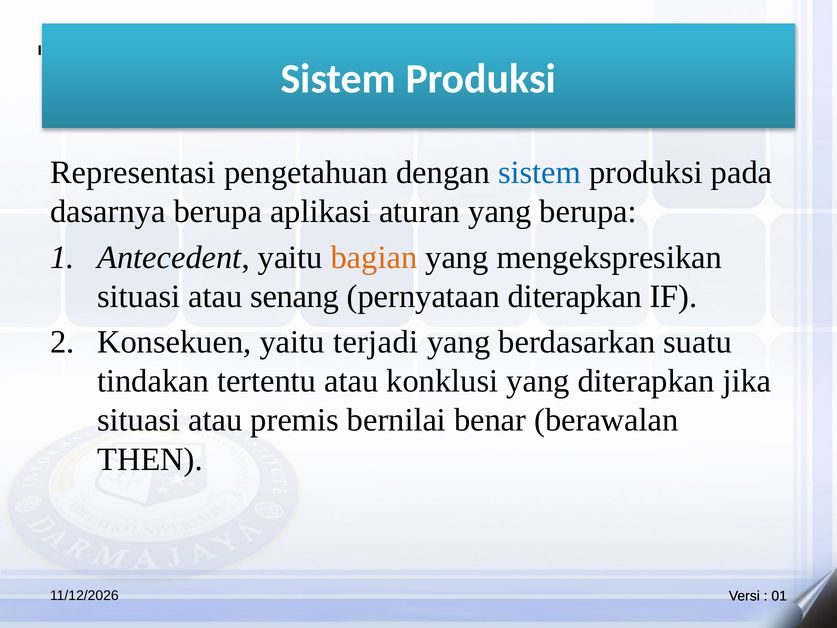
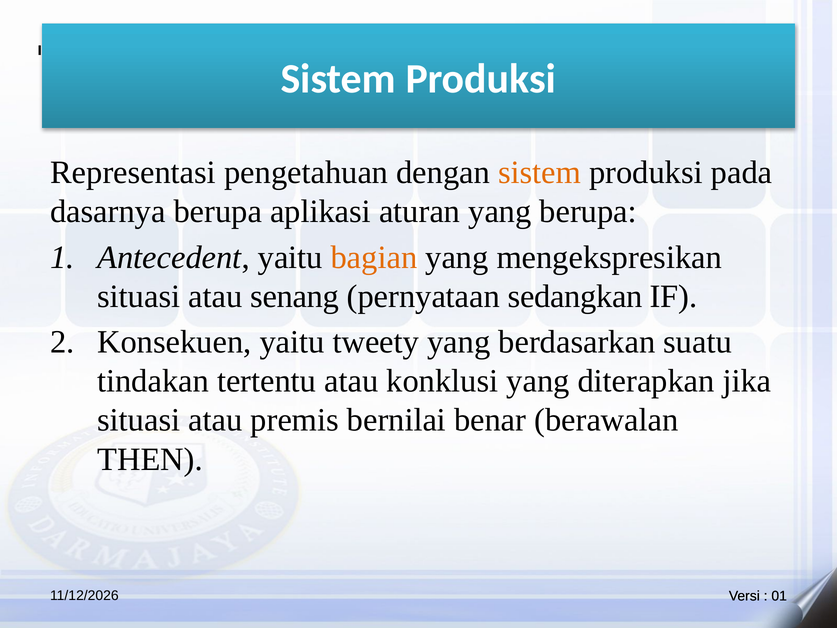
sistem colour: blue -> orange (540, 172)
pernyataan diterapkan: diterapkan -> sedangkan (575, 296)
terjadi: terjadi -> tweety (376, 342)
